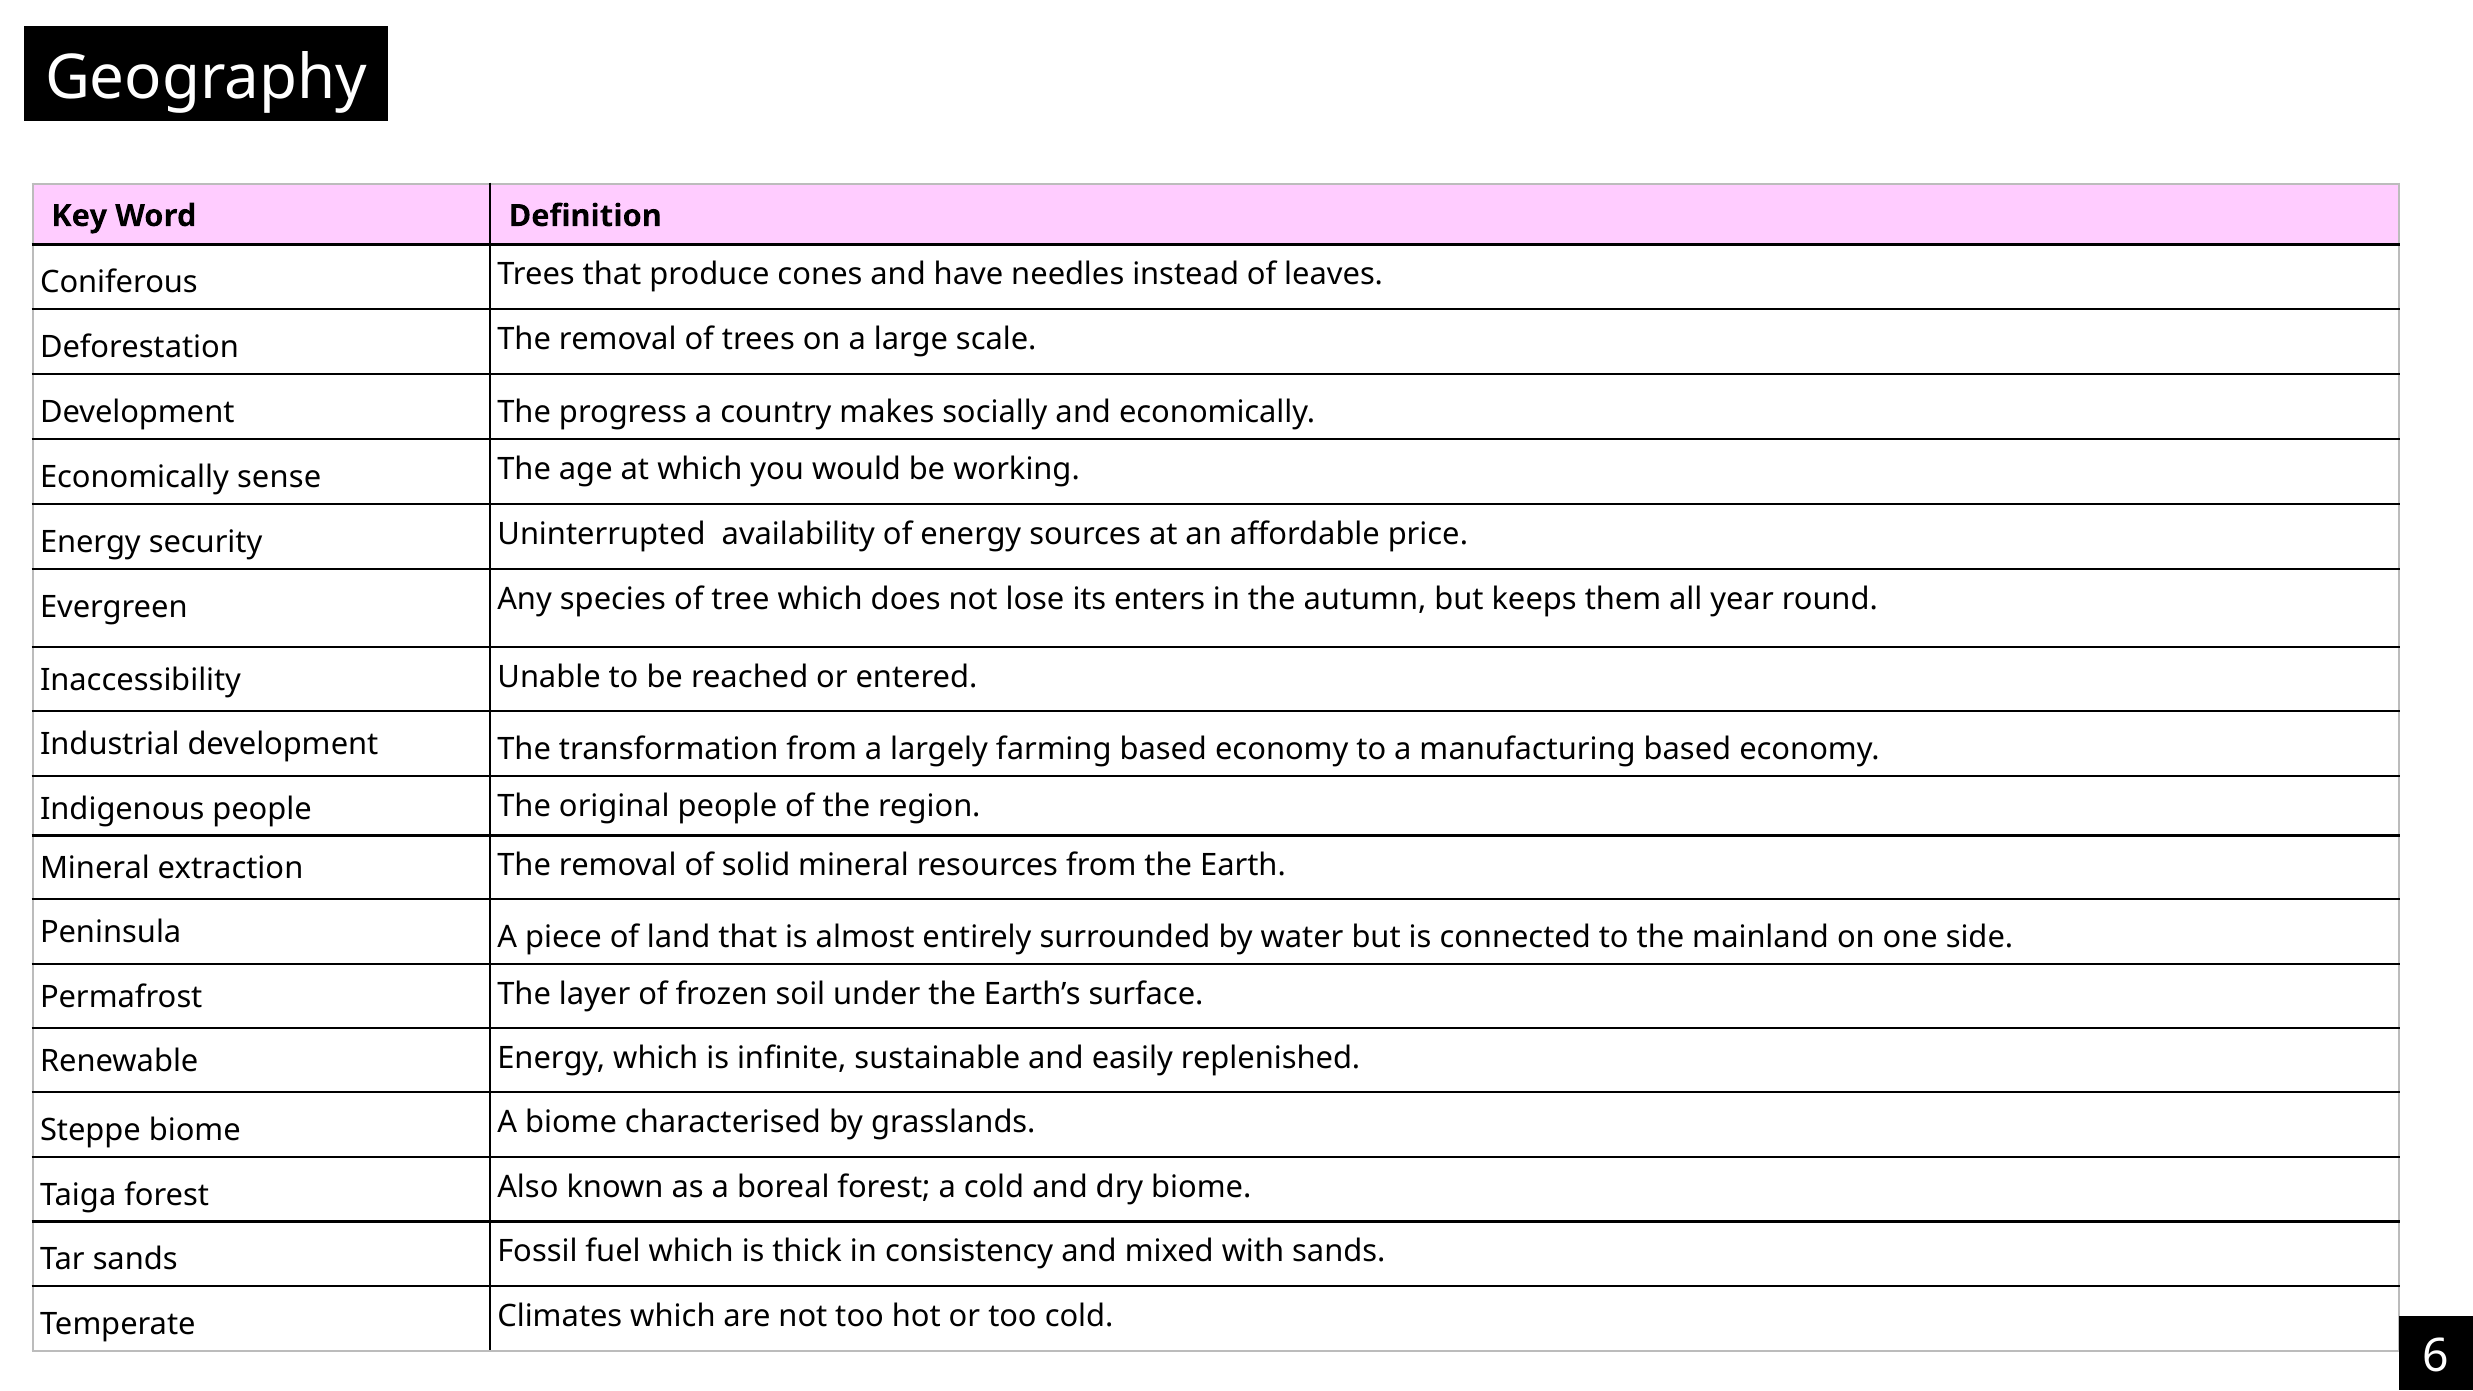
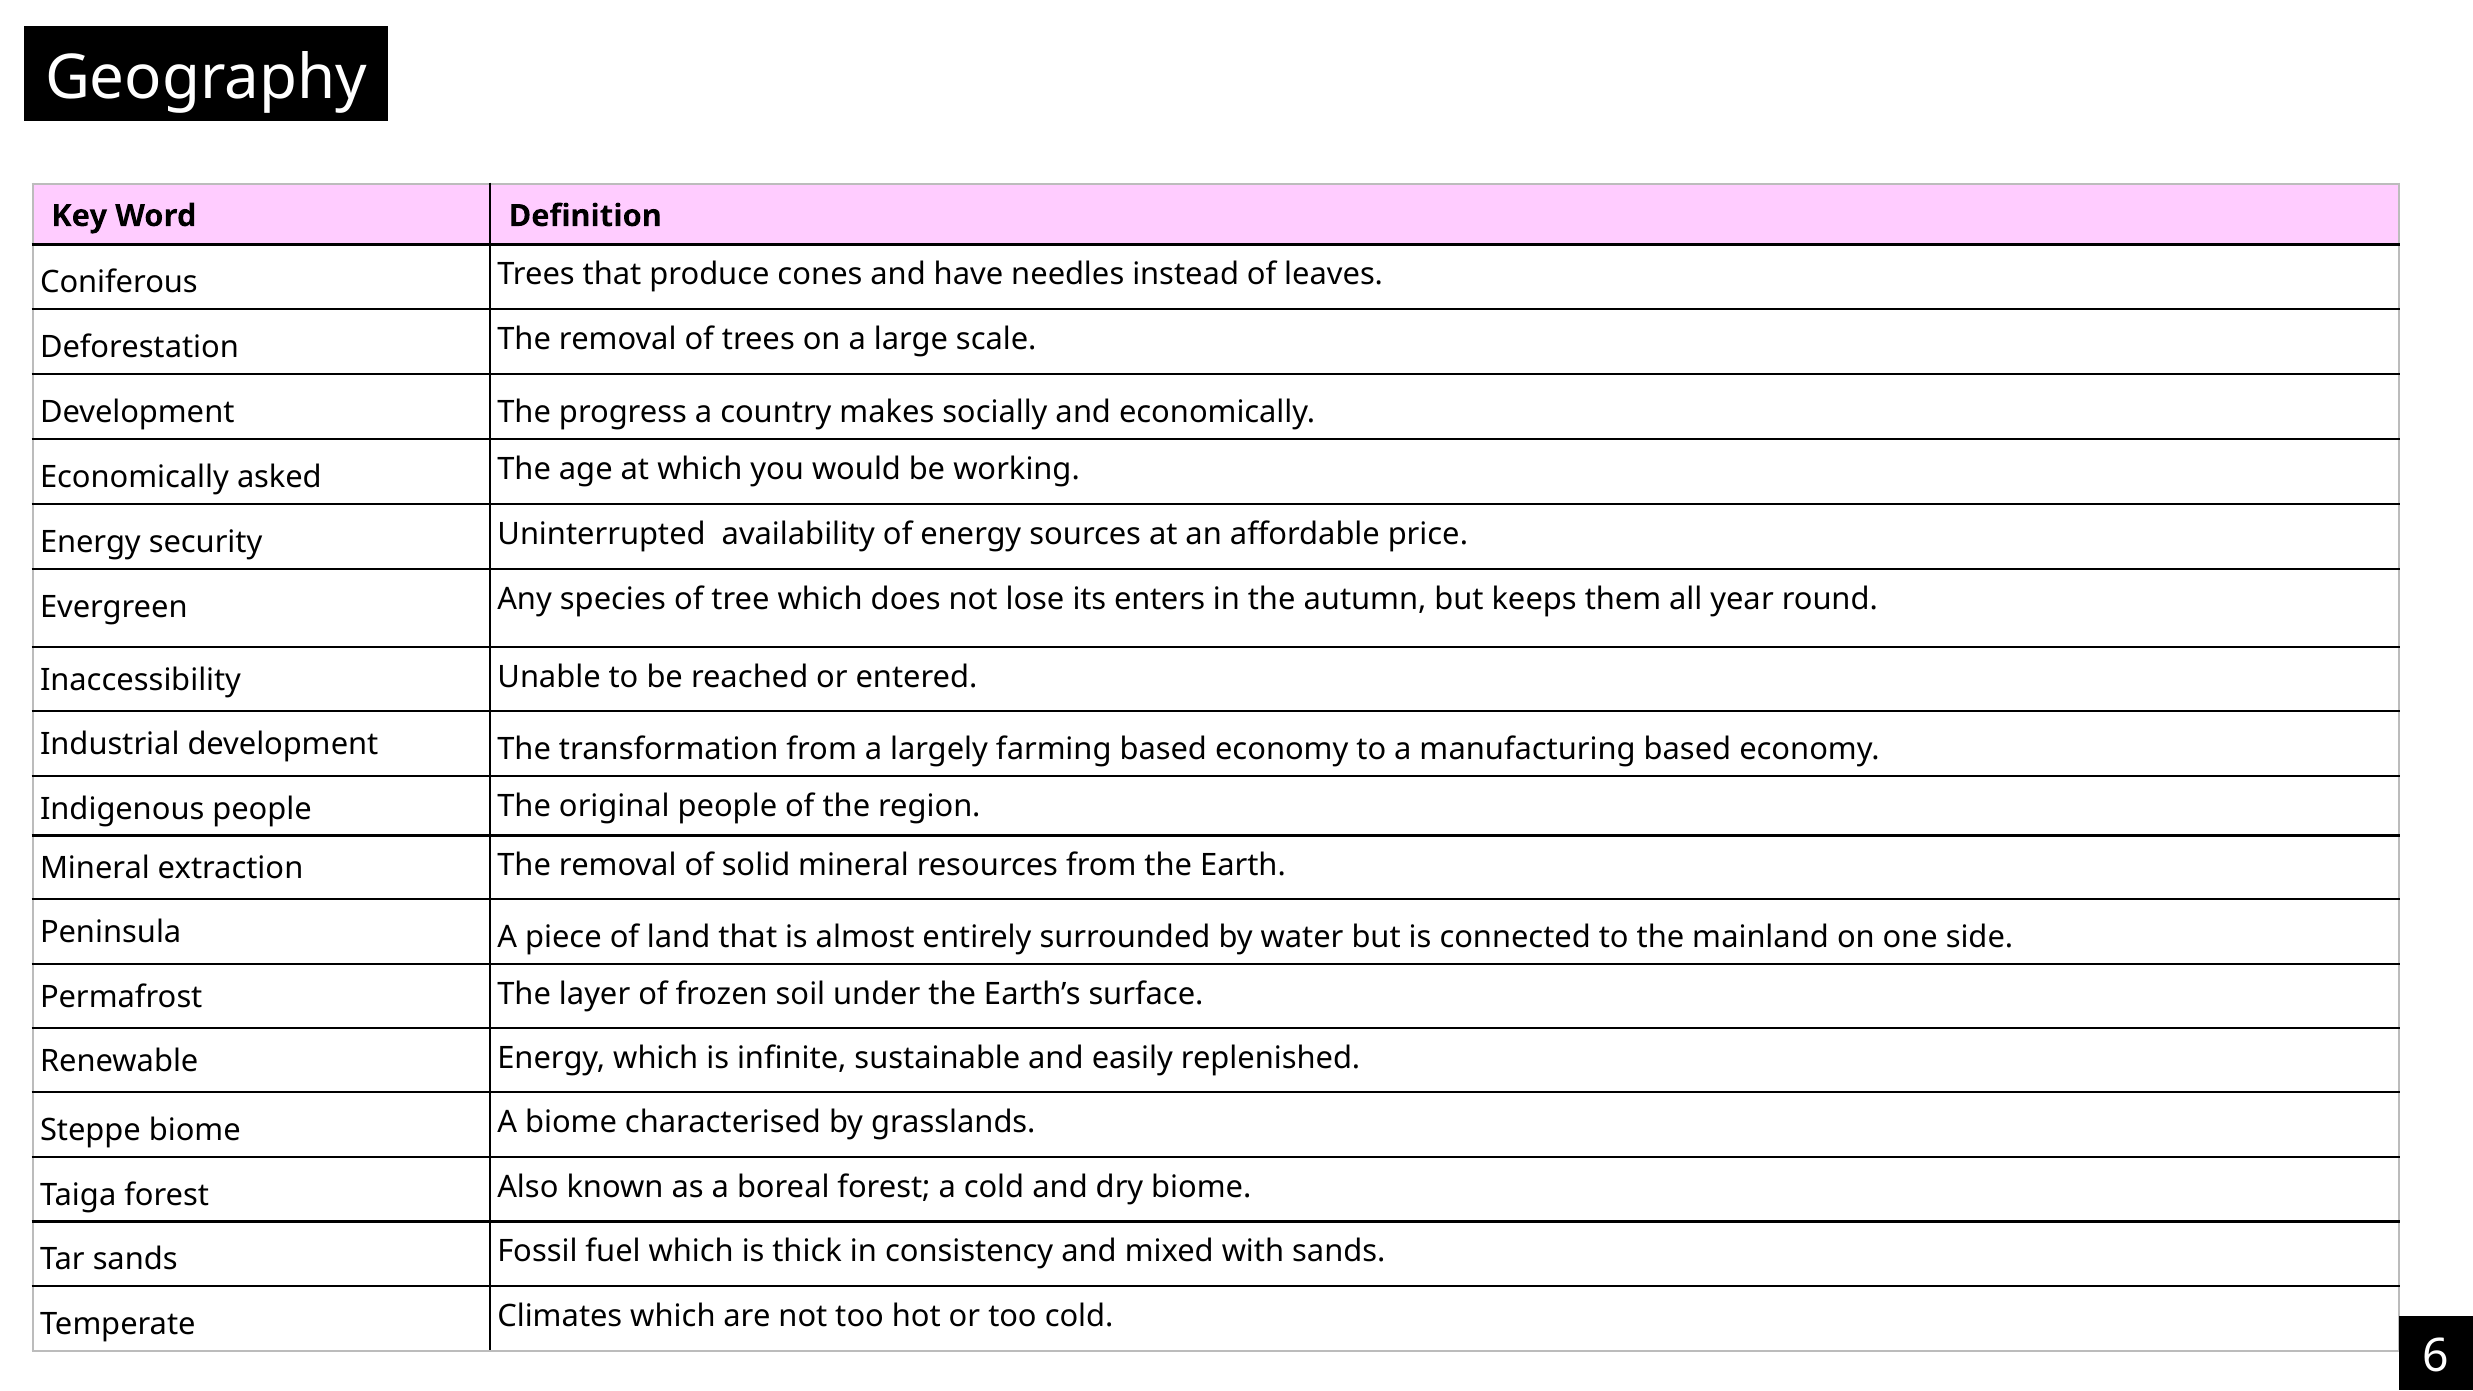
sense: sense -> asked (279, 477)
